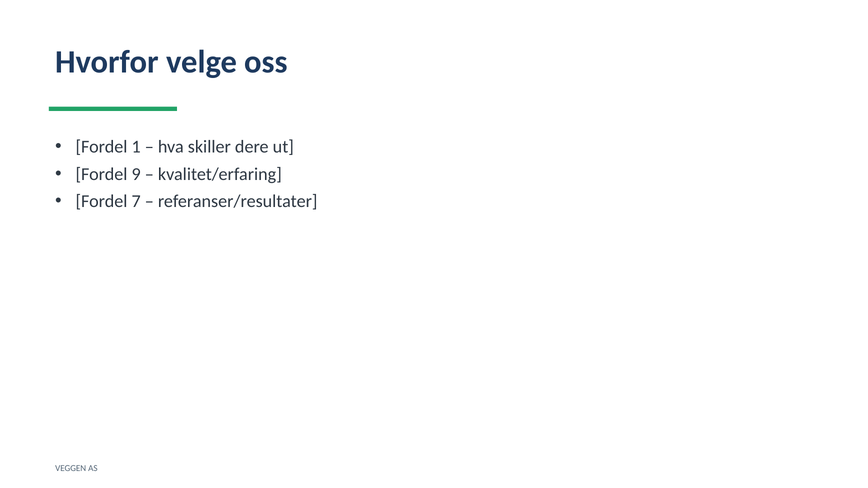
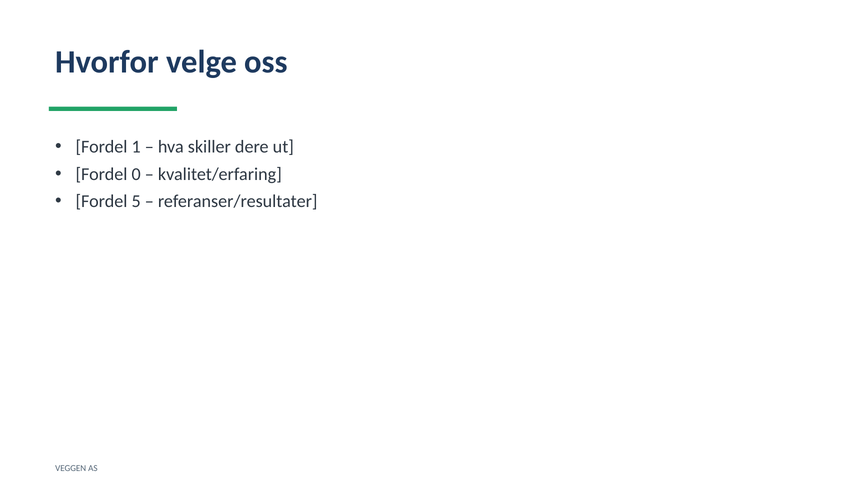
9: 9 -> 0 (136, 174)
7: 7 -> 5 (136, 201)
